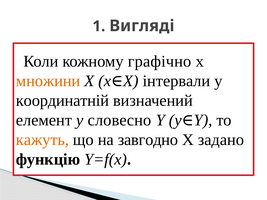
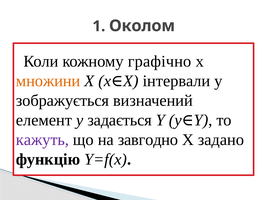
Вигляді: Вигляді -> Околом (142, 26)
координатній: координатній -> зображується (63, 101)
словесно: словесно -> задається (120, 120)
кажуть colour: orange -> purple (42, 140)
